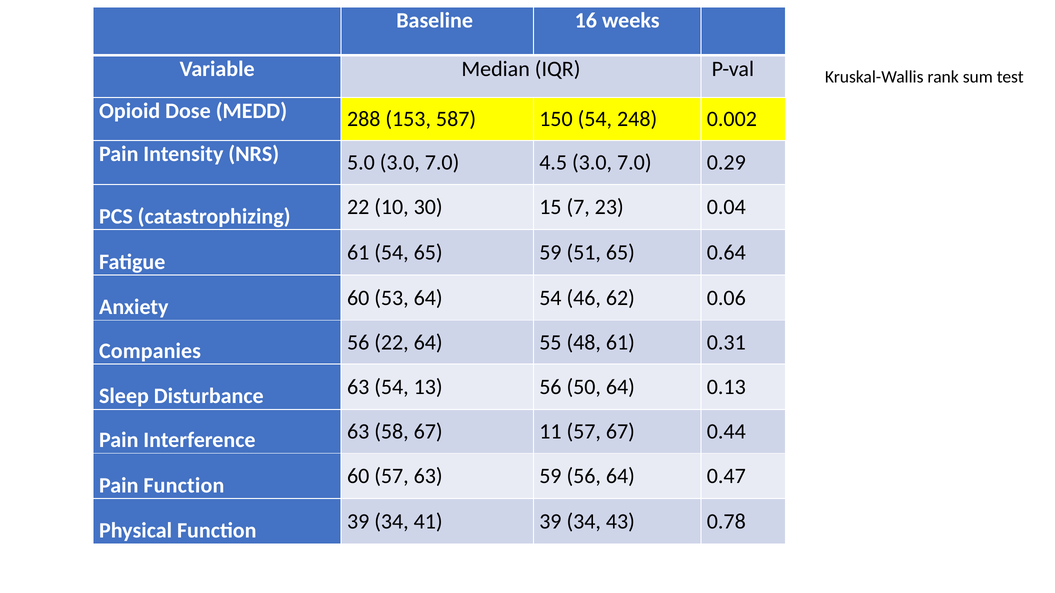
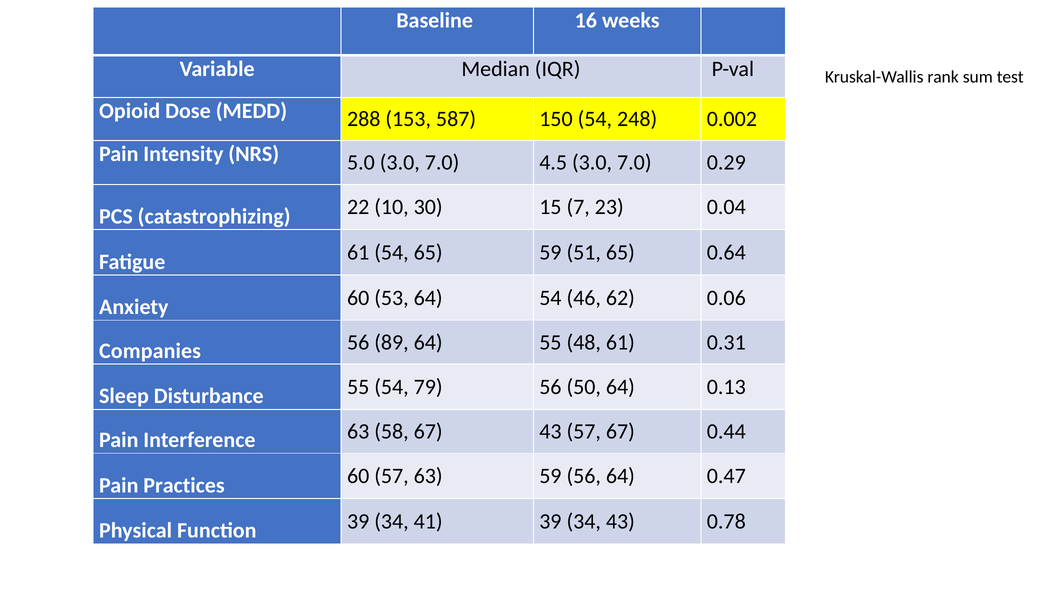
56 22: 22 -> 89 (391, 343)
Disturbance 63: 63 -> 55 (358, 387)
13: 13 -> 79 (428, 387)
67 11: 11 -> 43 (550, 432)
Pain Function: Function -> Practices (184, 486)
